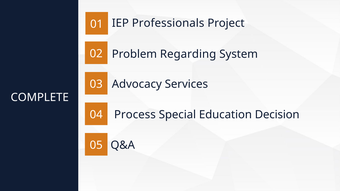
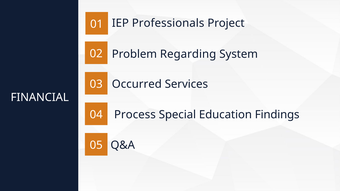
Advocacy: Advocacy -> Occurred (137, 84)
COMPLETE: COMPLETE -> FINANCIAL (40, 97)
Decision: Decision -> Findings (277, 115)
